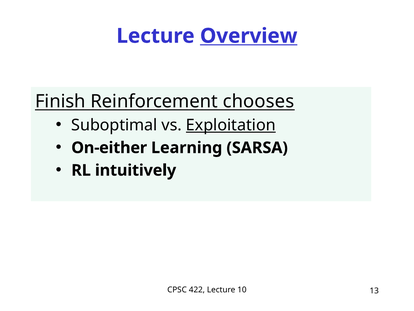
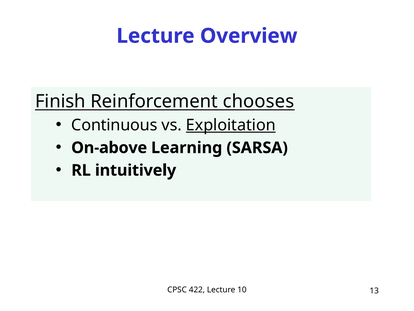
Overview underline: present -> none (249, 36)
Suboptimal: Suboptimal -> Continuous (114, 125)
On-either: On-either -> On-above (109, 148)
